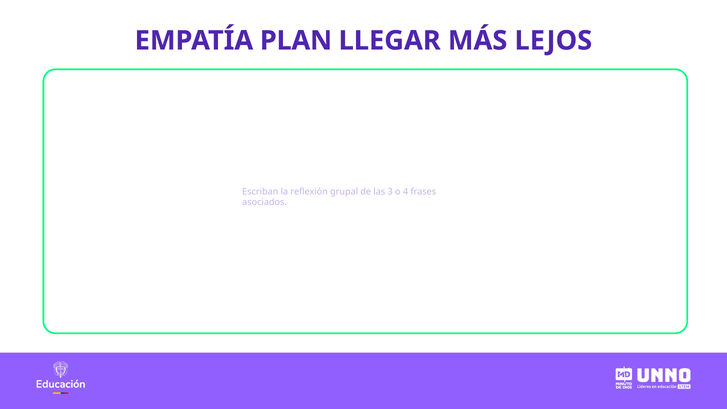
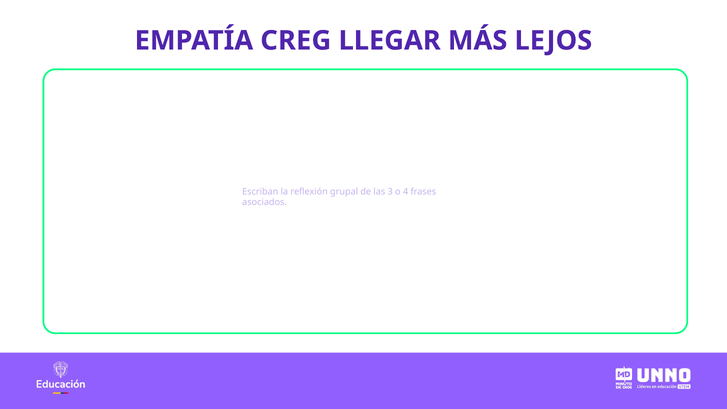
PLAN: PLAN -> CREG (296, 41)
